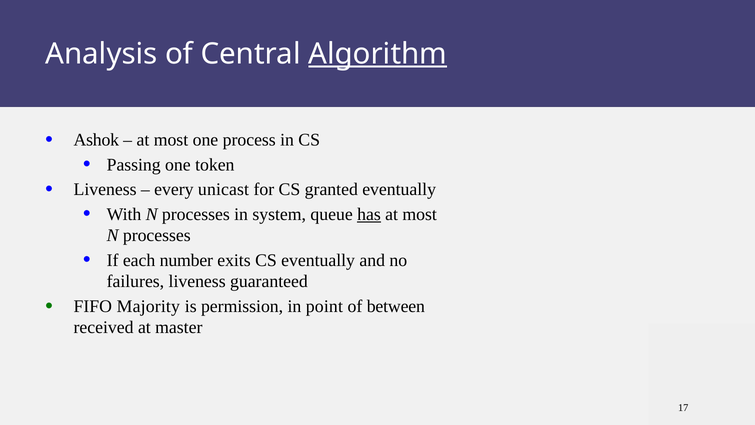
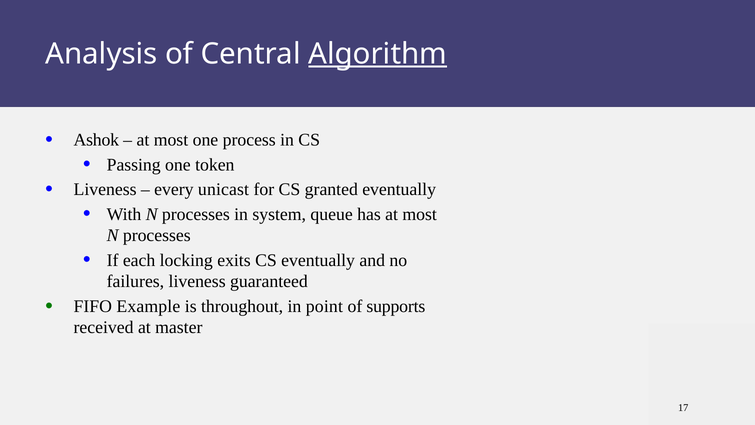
has underline: present -> none (369, 215)
number: number -> locking (186, 261)
Majority: Majority -> Example (148, 307)
permission: permission -> throughout (242, 307)
between: between -> supports (396, 307)
